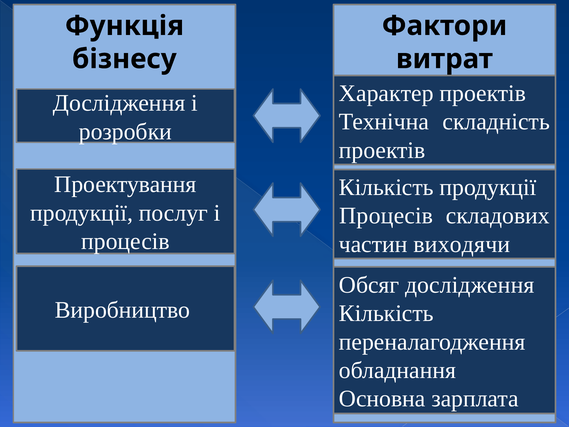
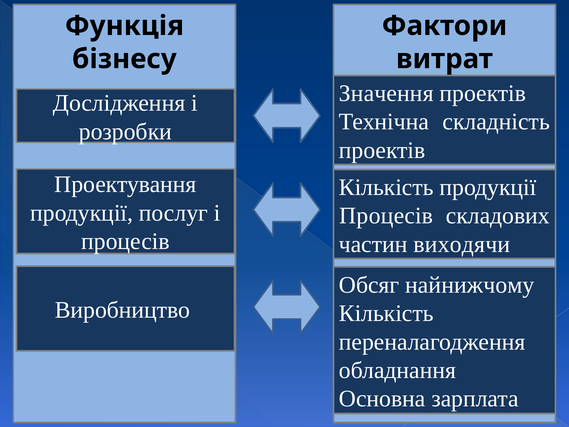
Характер: Характер -> Значення (386, 93)
Обсяг дослідження: дослідження -> найнижчому (470, 285)
